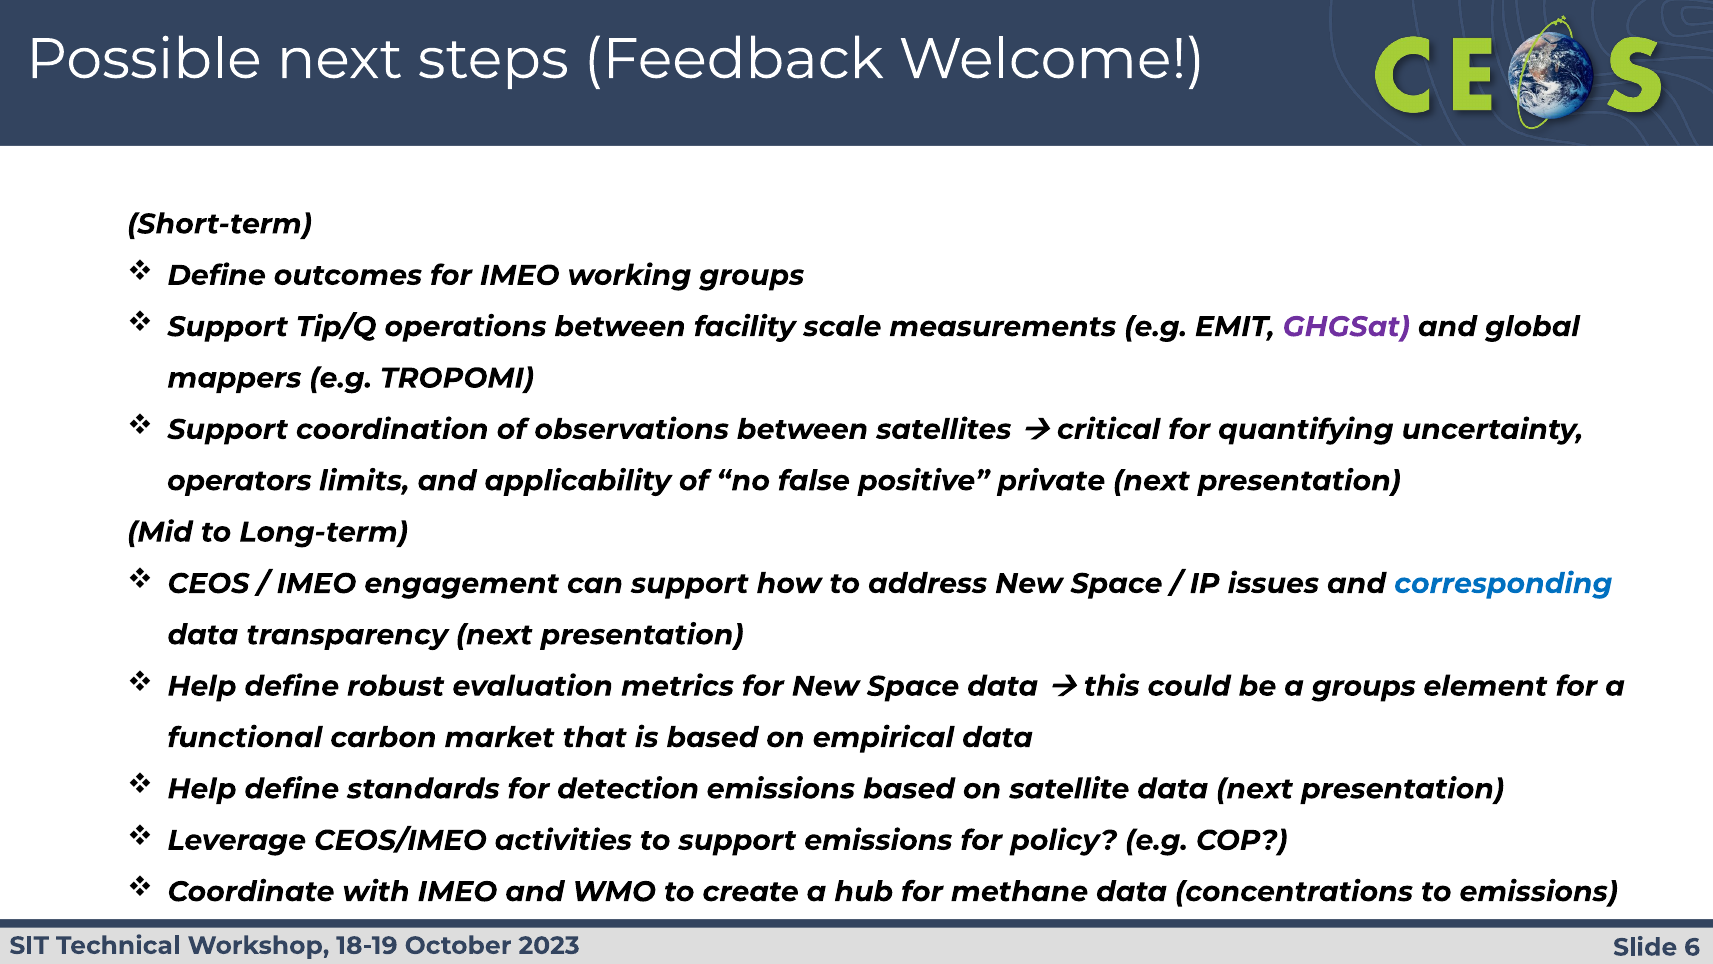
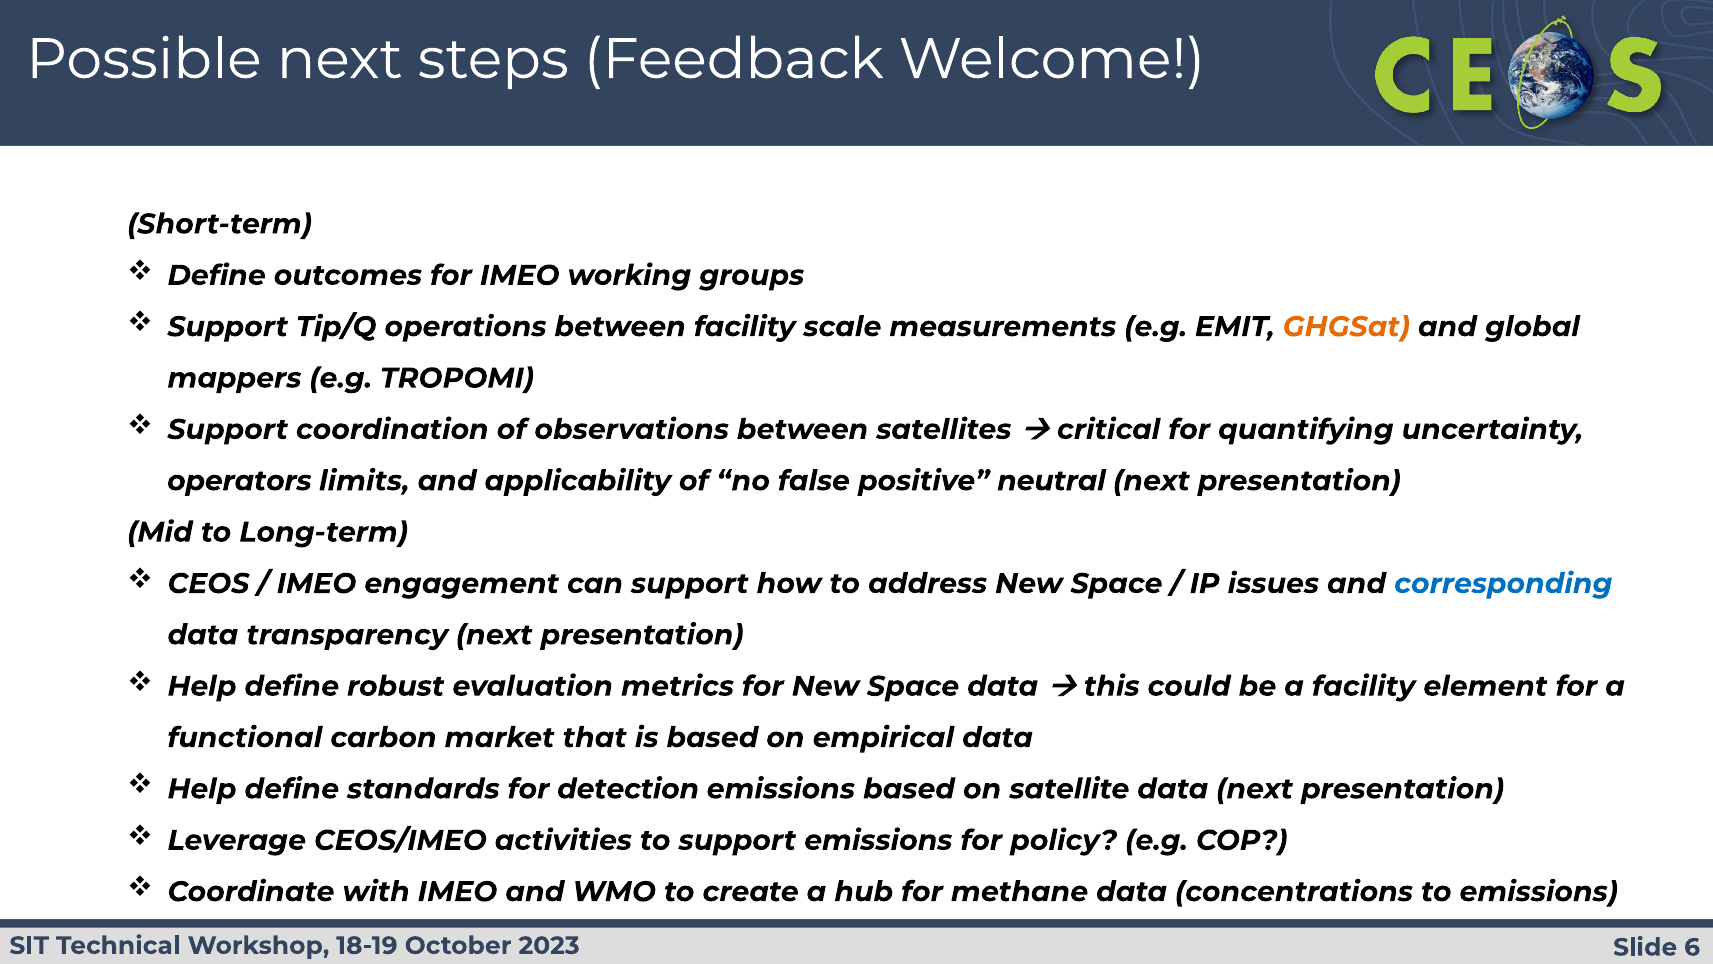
GHGSat colour: purple -> orange (1346, 327)
private: private -> neutral (1051, 481)
a groups: groups -> facility (1364, 686)
